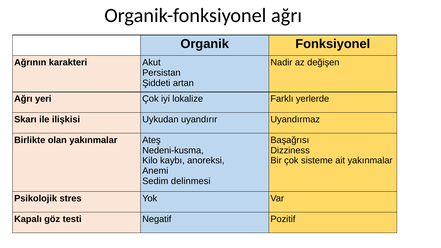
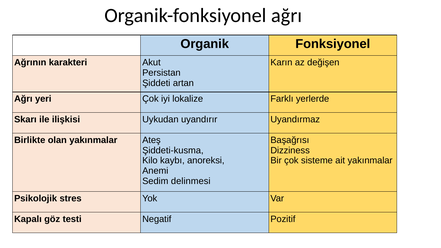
Nadir: Nadir -> Karın (281, 63)
Nedeni-kusma: Nedeni-kusma -> Şiddeti-kusma (173, 150)
